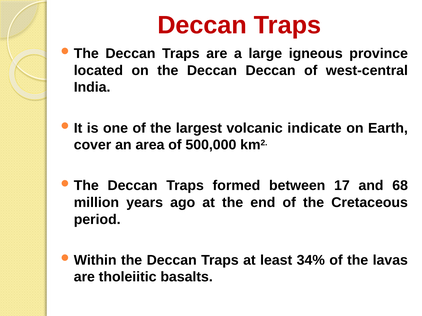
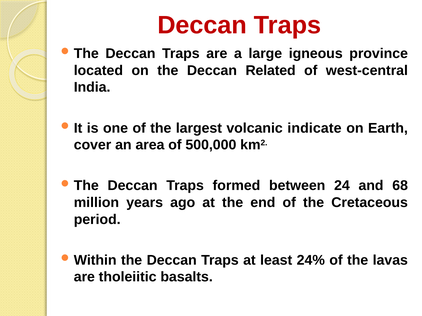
Deccan Deccan: Deccan -> Related (271, 71)
17: 17 -> 24 (342, 186)
34%: 34% -> 24% (311, 261)
